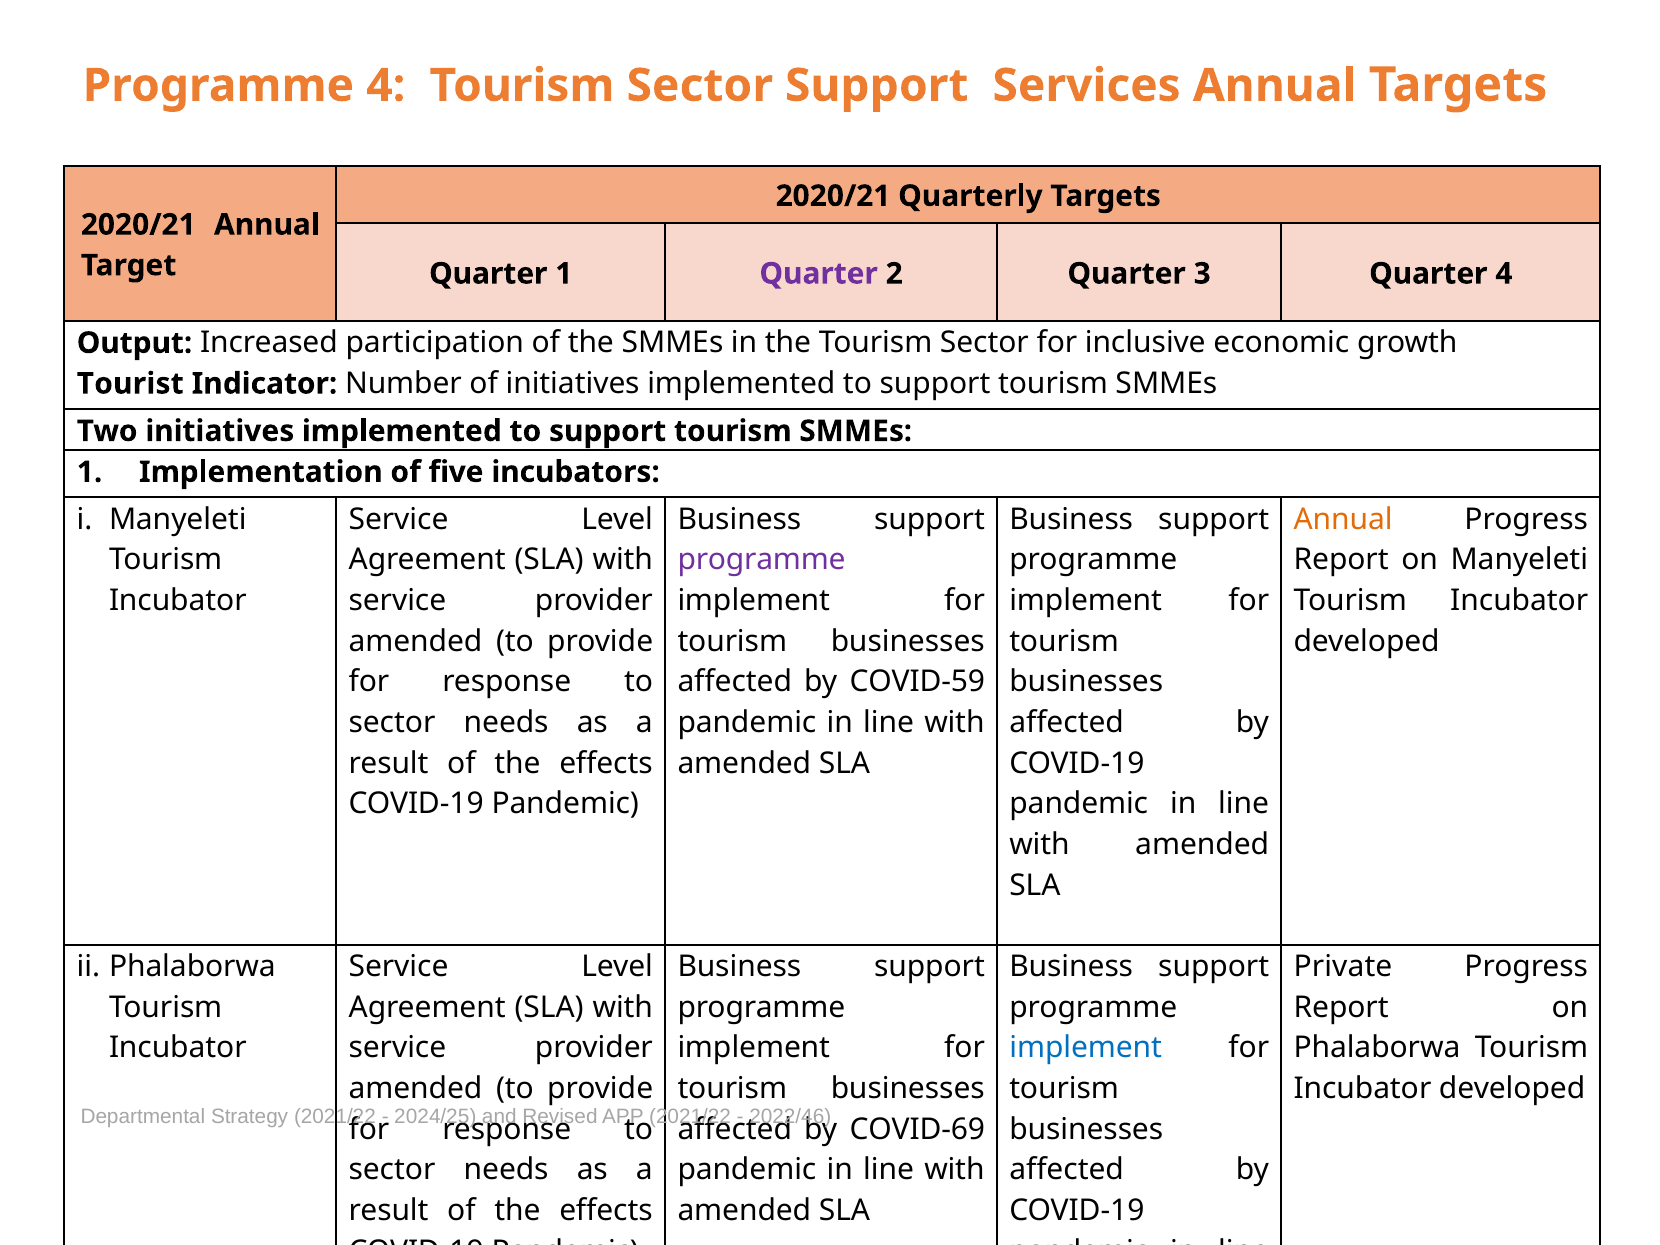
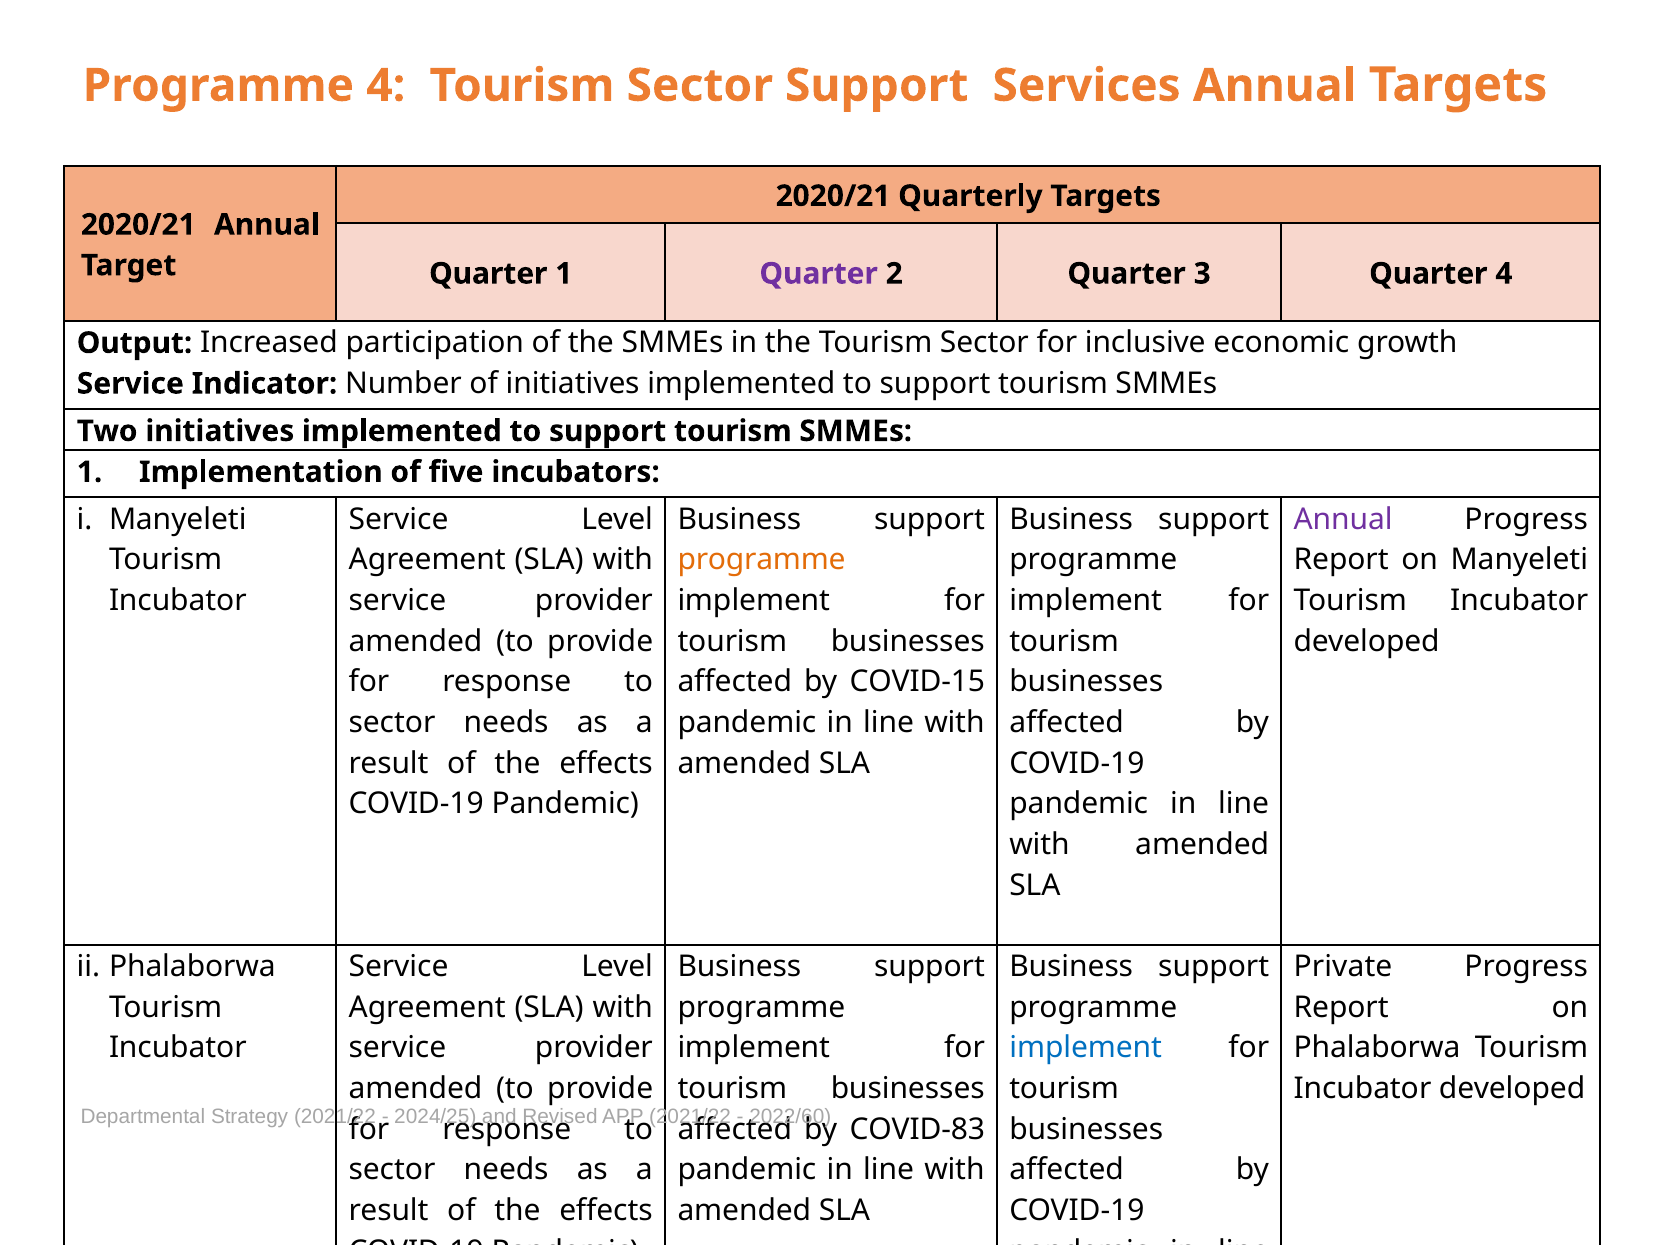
Tourist: Tourist -> Service (130, 384)
Annual colour: orange -> purple (1343, 519)
programme colour: purple -> orange (762, 560)
COVID-59: COVID-59 -> COVID-15 (917, 682)
2022/46: 2022/46 -> 2022/60 (790, 1117)
COVID-69: COVID-69 -> COVID-83 (917, 1129)
